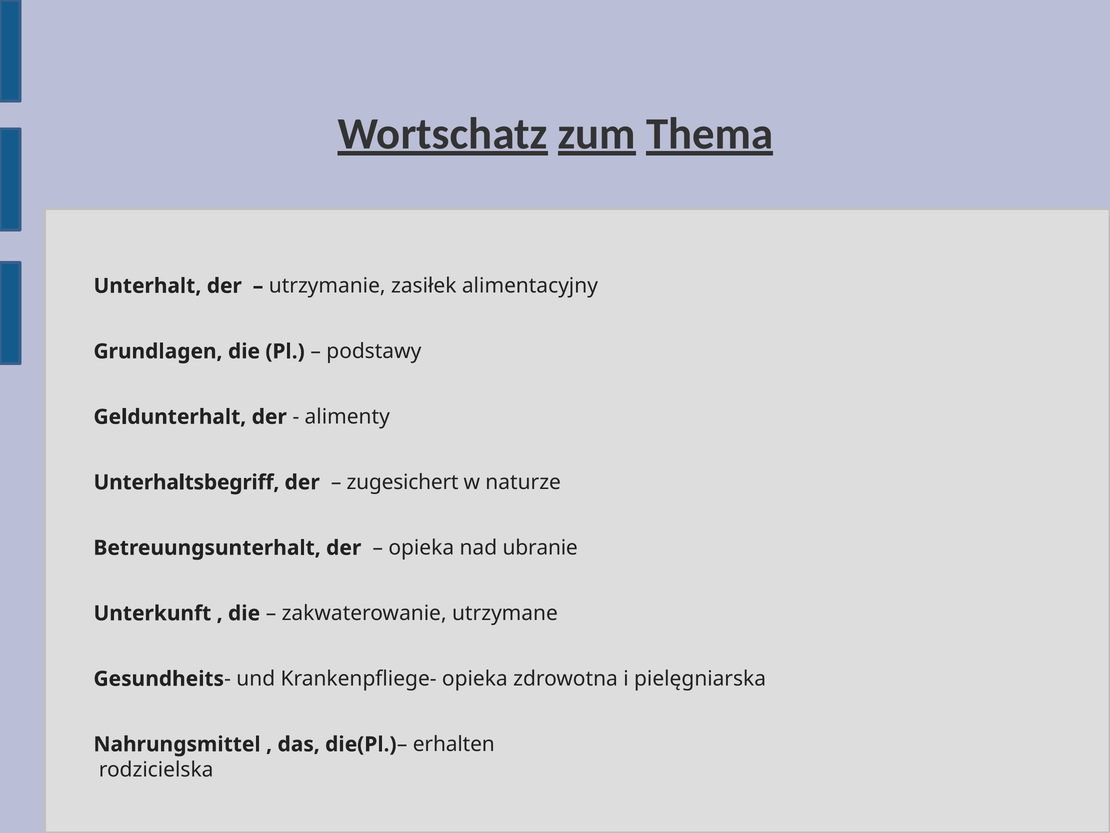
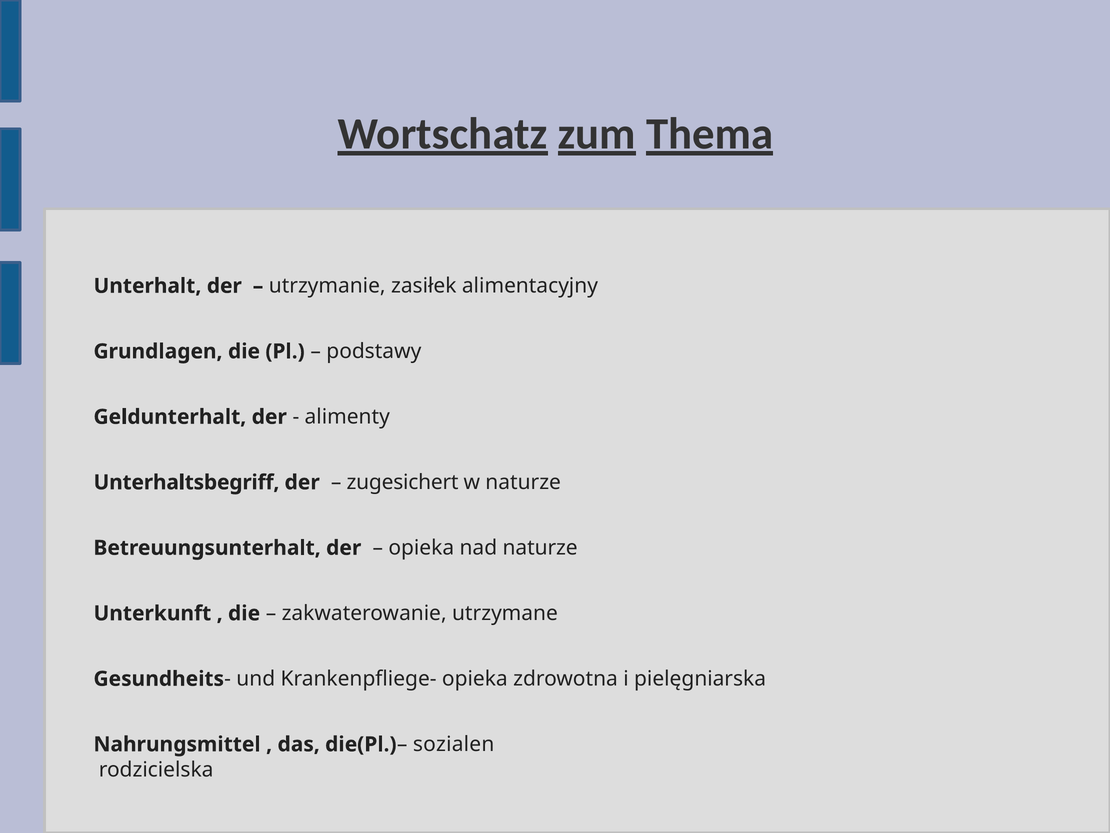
nad ubranie: ubranie -> naturze (540, 548)
erhalten: erhalten -> sozialen (454, 744)
